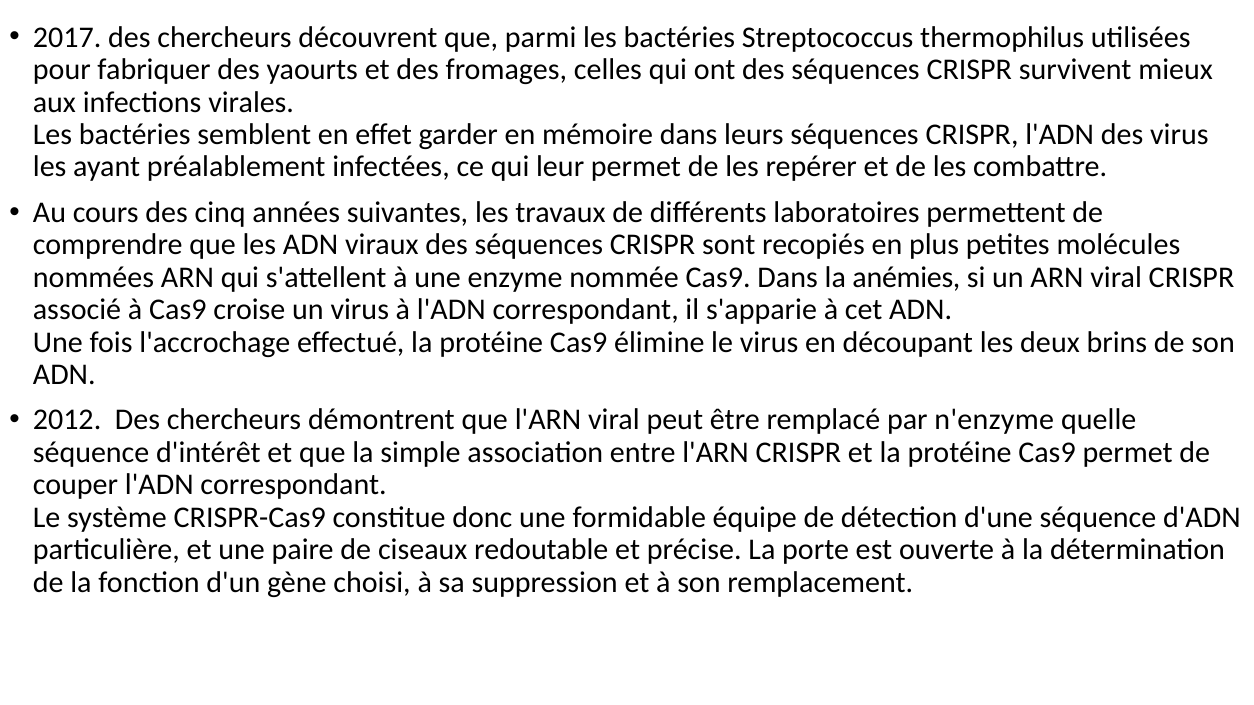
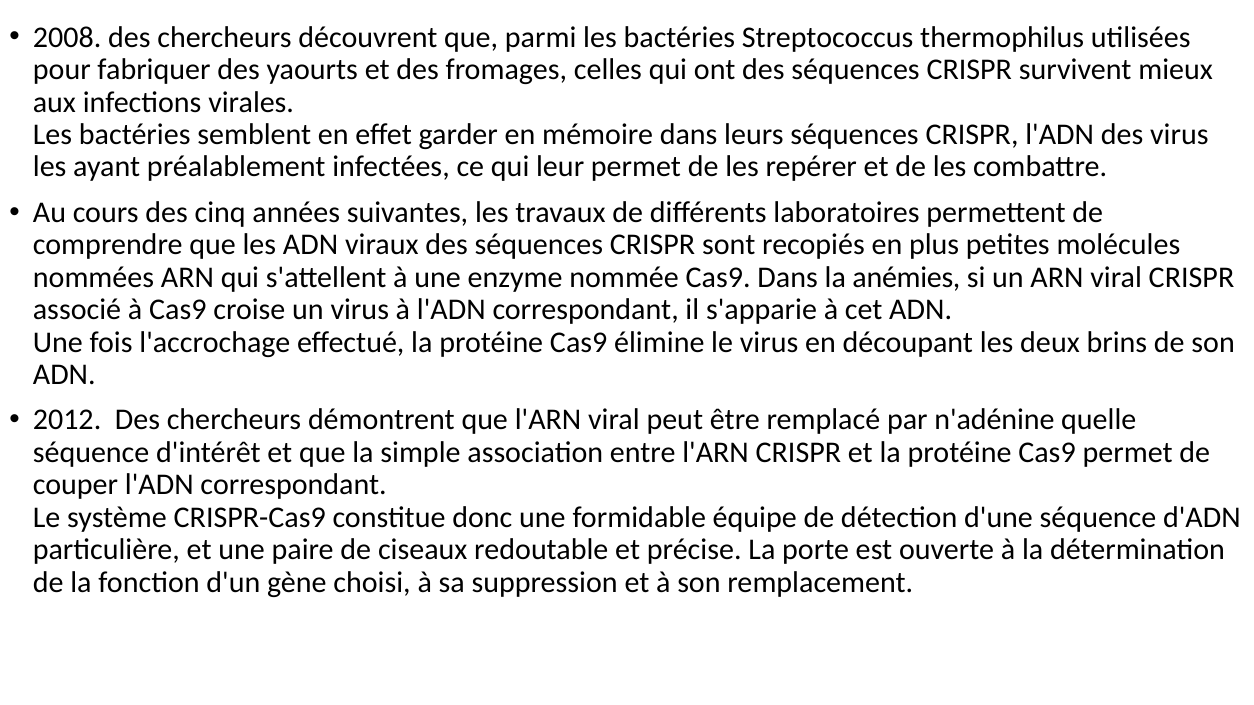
2017: 2017 -> 2008 (67, 37)
n'enzyme: n'enzyme -> n'adénine (994, 420)
